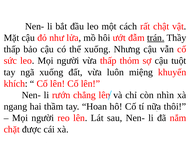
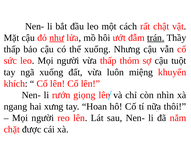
như underline: none -> present (57, 38)
chẳng: chẳng -> giọng (84, 95)
thầm: thầm -> xưng (54, 107)
